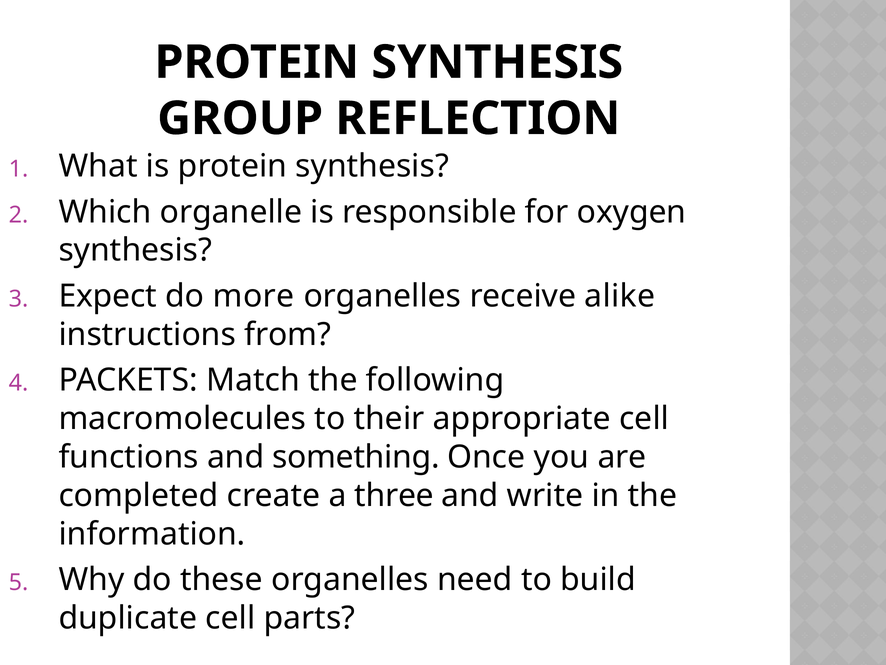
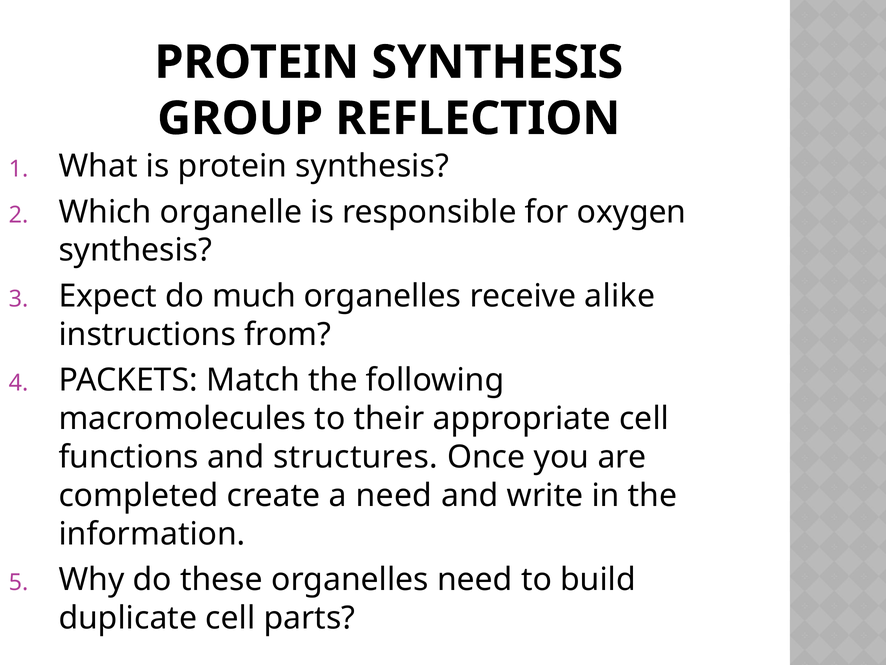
more: more -> much (254, 296)
something: something -> structures (356, 457)
a three: three -> need (394, 495)
